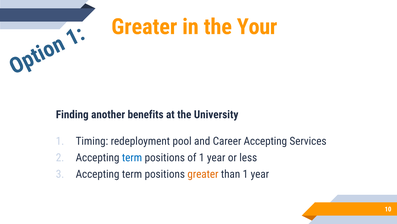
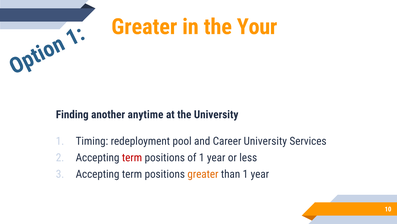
benefits: benefits -> anytime (145, 114)
Career Accepting: Accepting -> University (265, 141)
term colour: blue -> red (132, 157)
